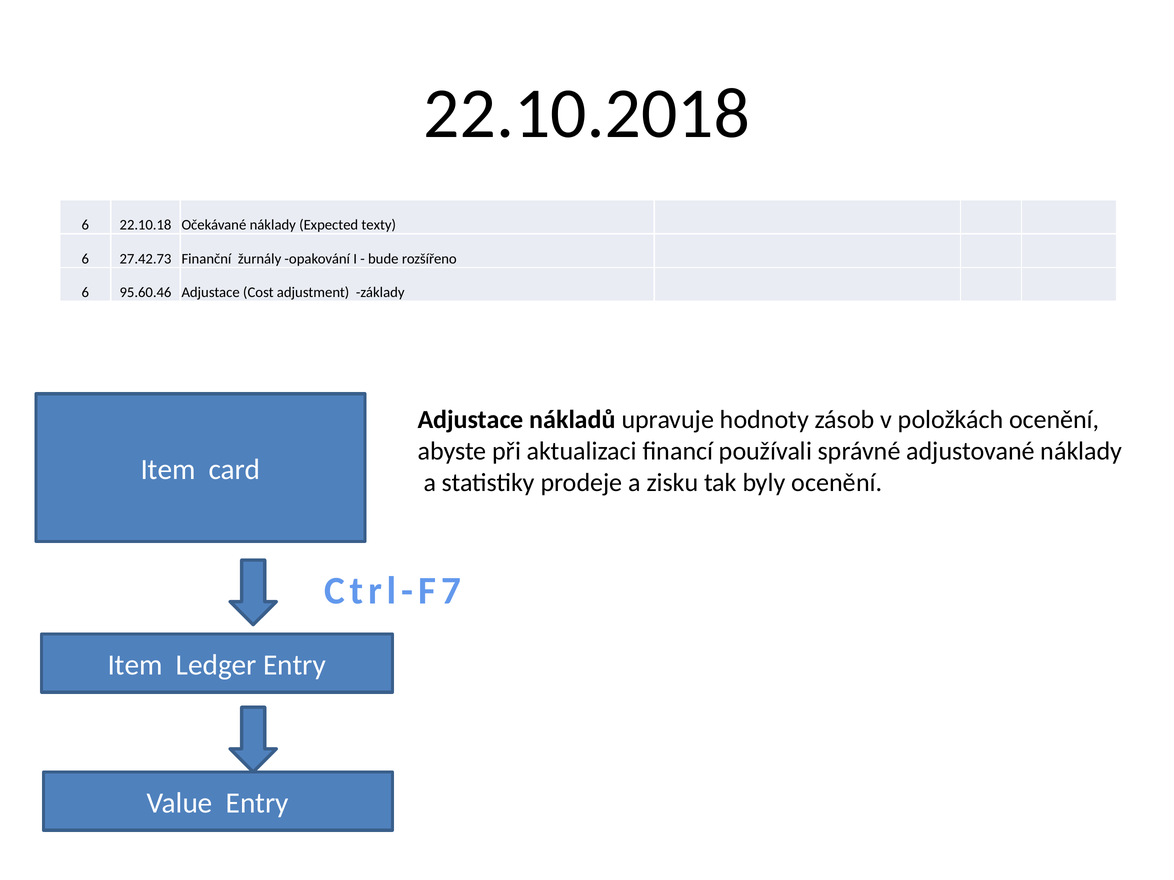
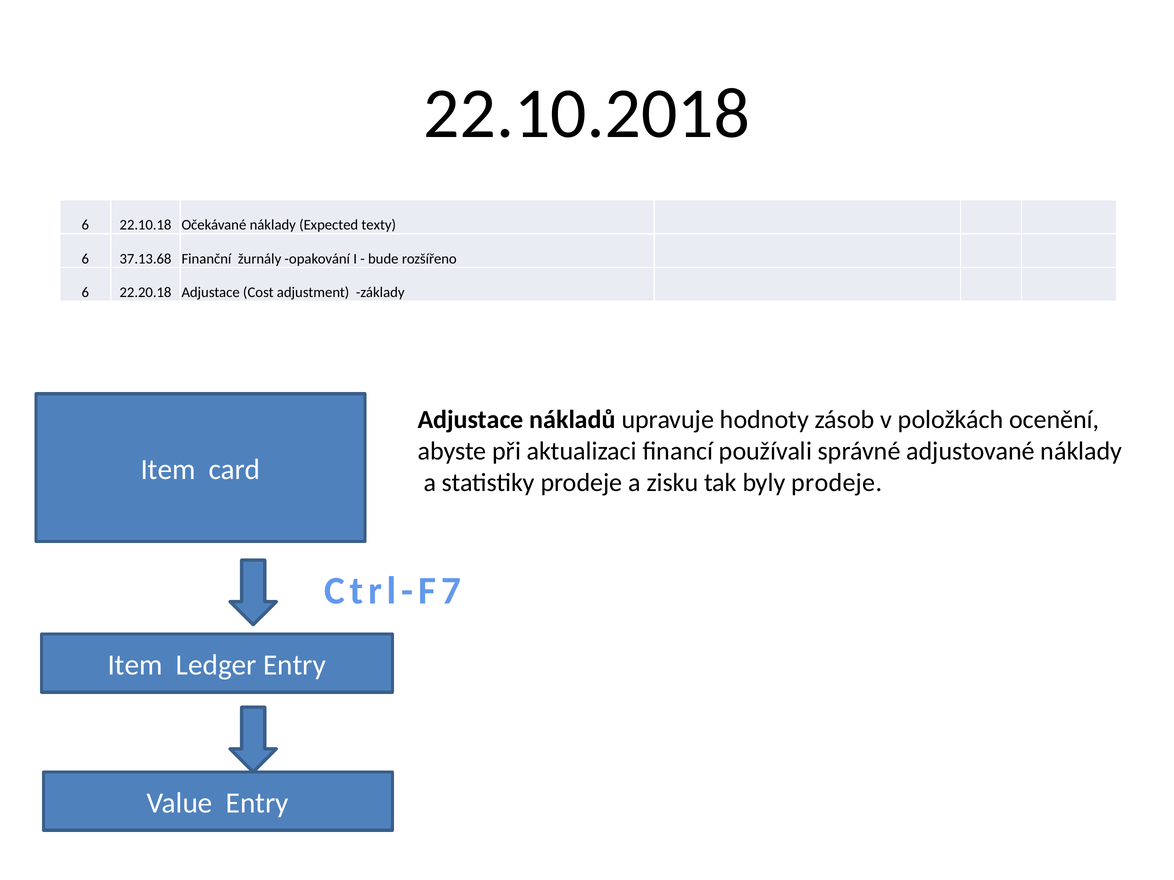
27.42.73: 27.42.73 -> 37.13.68 (146, 259)
95.60.46: 95.60.46 -> 22.20.18 (146, 293)
byly ocenění: ocenění -> prodeje (837, 483)
